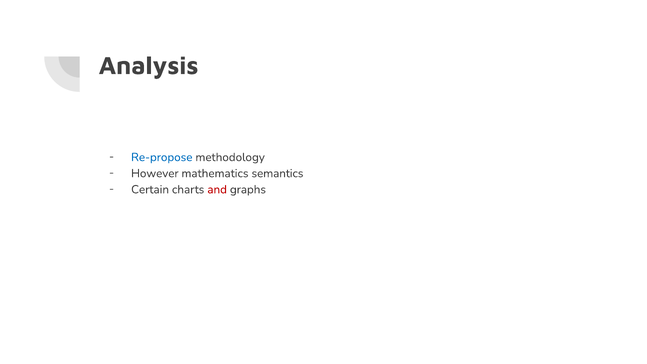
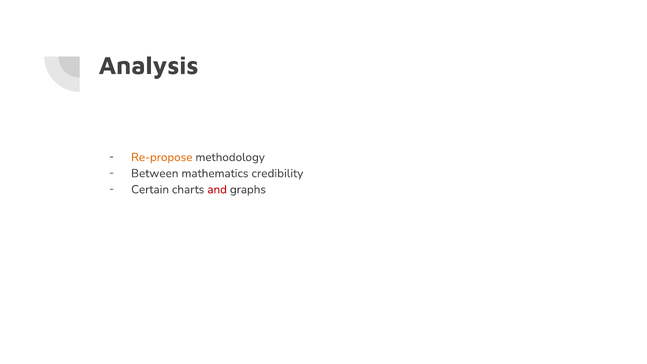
Re-propose colour: blue -> orange (162, 157)
However: However -> Between (155, 173)
semantics: semantics -> credibility (277, 173)
